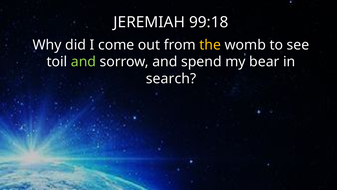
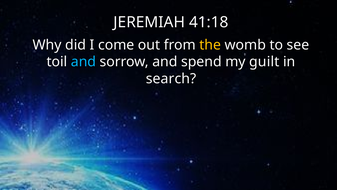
99:18: 99:18 -> 41:18 (209, 22)
and colour: light green -> light blue (84, 62)
bear: bear -> guilt (264, 62)
